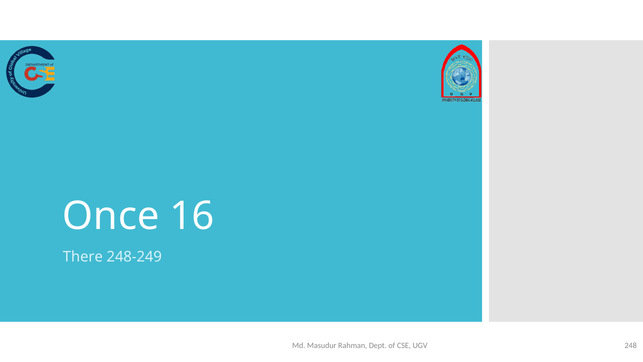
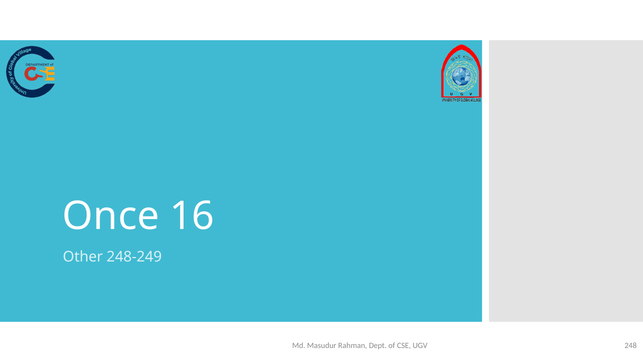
There: There -> Other (83, 257)
